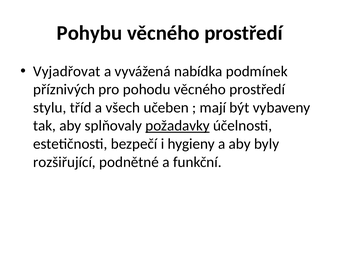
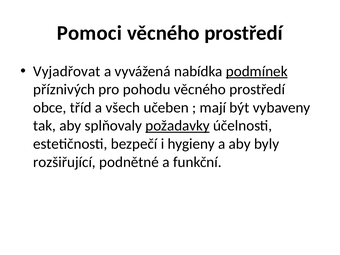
Pohybu: Pohybu -> Pomoci (89, 33)
podmínek underline: none -> present (257, 71)
stylu: stylu -> obce (50, 108)
